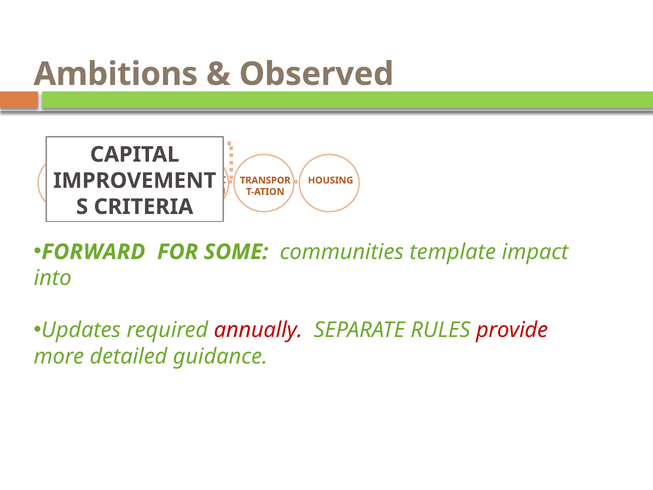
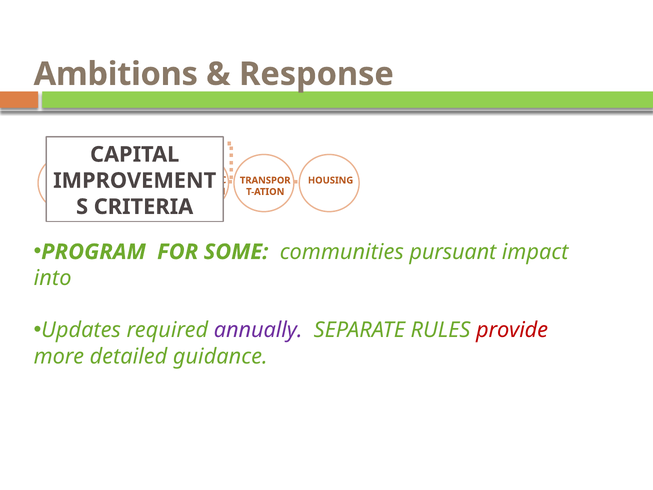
Observed: Observed -> Response (316, 74)
FORWARD: FORWARD -> PROGRAM (93, 252)
template: template -> pursuant (453, 252)
annually colour: red -> purple (258, 330)
